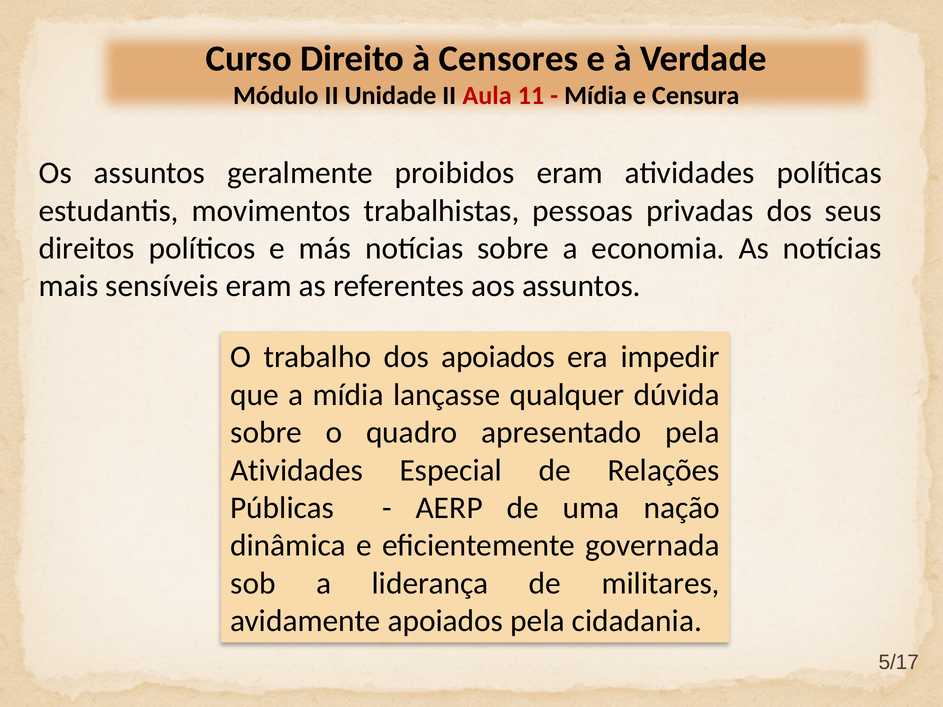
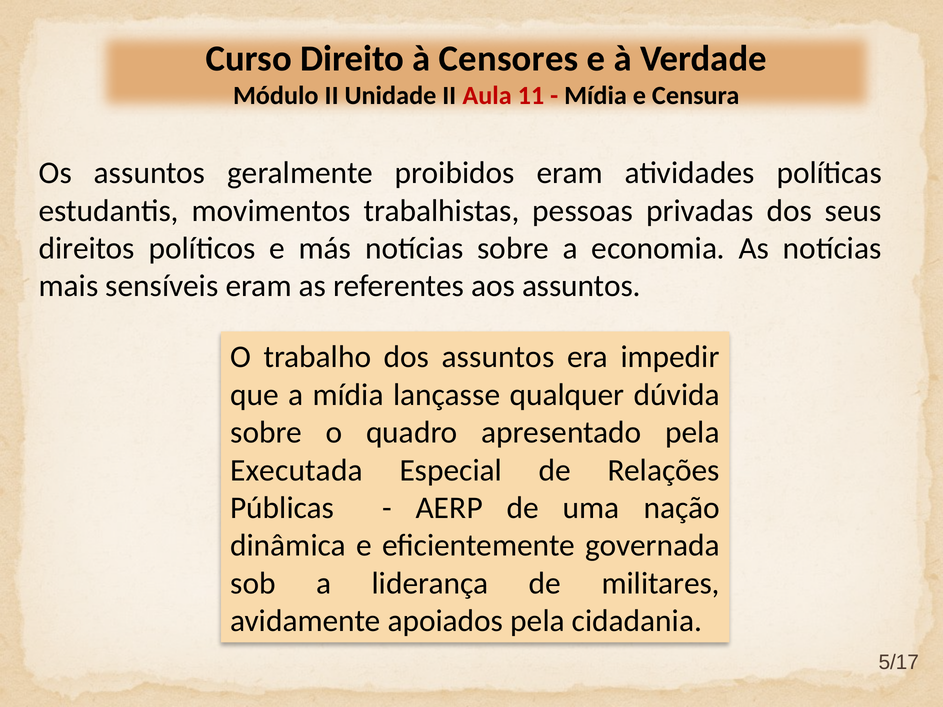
dos apoiados: apoiados -> assuntos (498, 357)
Atividades: Atividades -> Executada (297, 470)
